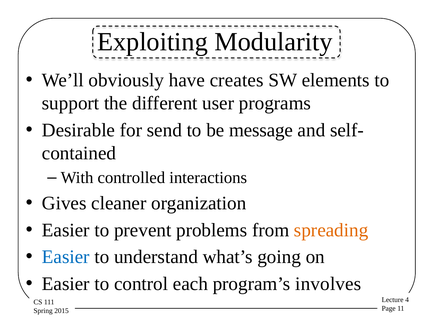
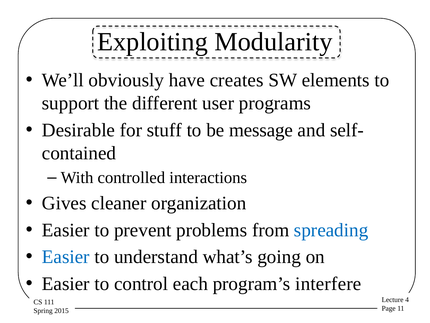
send: send -> stuff (164, 130)
spreading colour: orange -> blue (331, 230)
involves: involves -> interfere (328, 283)
